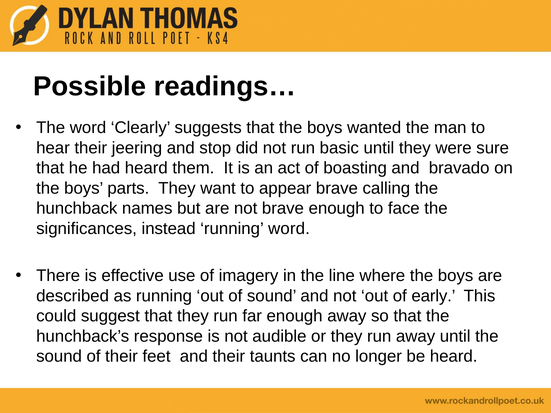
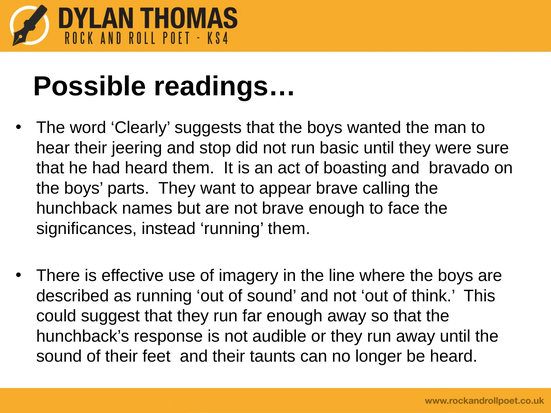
running word: word -> them (289, 229)
early: early -> think (433, 296)
